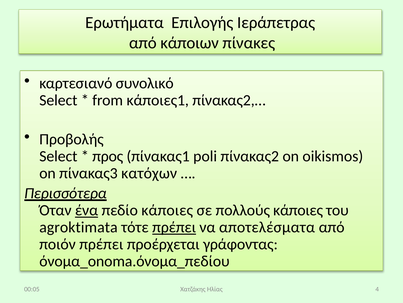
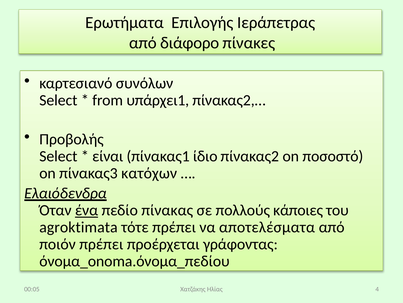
κάποιων: κάποιων -> διάφορο (190, 43)
συνολικό: συνολικό -> συνόλων (145, 83)
κάποιες1: κάποιες1 -> υπάρχει1 (158, 100)
προς: προς -> είναι (108, 156)
poli: poli -> ίδιο (205, 156)
oikismos: oikismos -> ποσοστό (333, 156)
Περισσότερα: Περισσότερα -> Ελαιόδενδρα (65, 193)
πεδίο κάποιες: κάποιες -> πίνακας (167, 210)
πρέπει underline: present -> none (174, 227)
